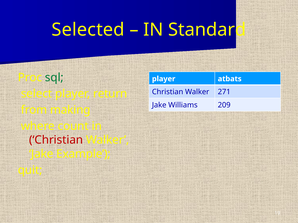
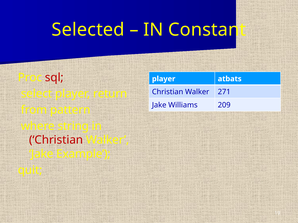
Standard: Standard -> Constant (207, 30)
sql colour: green -> red (54, 78)
making: making -> pattern (70, 110)
count: count -> string (73, 126)
